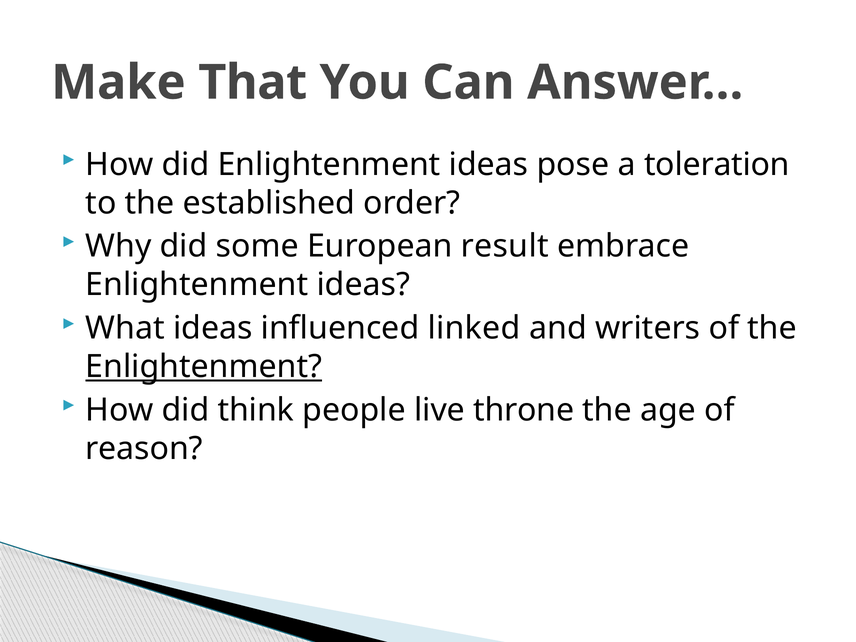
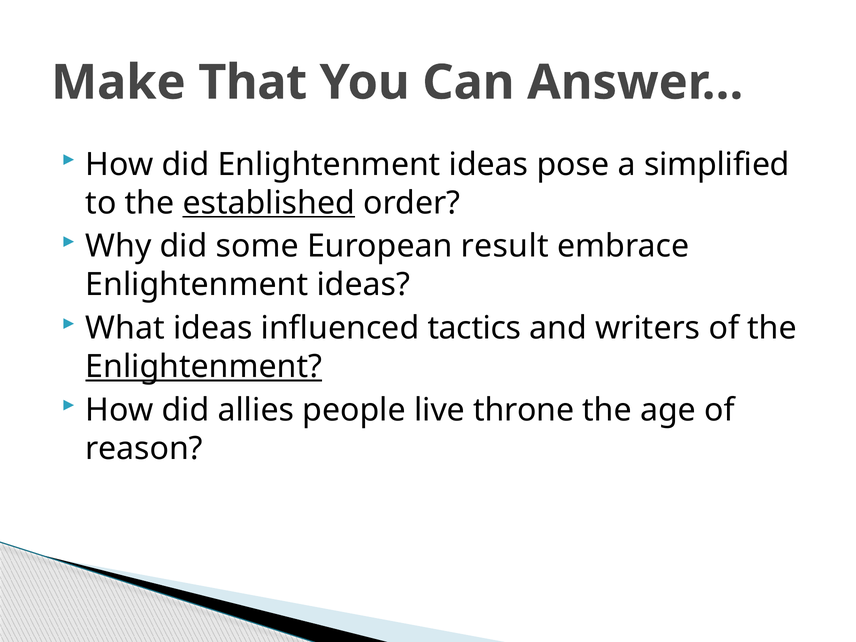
toleration: toleration -> simplified (717, 164)
established underline: none -> present (269, 203)
linked: linked -> tactics (474, 328)
think: think -> allies (256, 410)
